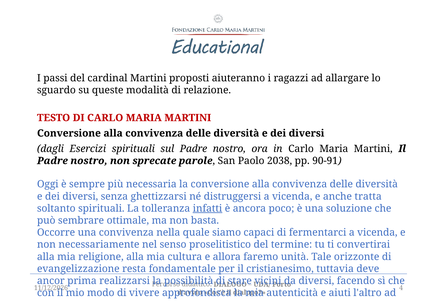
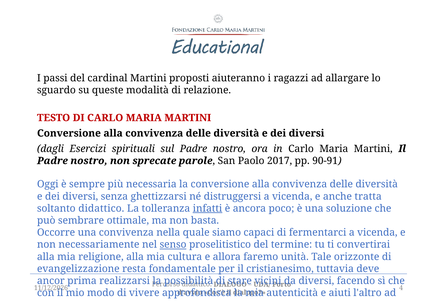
2038: 2038 -> 2017 (280, 161)
soltanto spirituali: spirituali -> didattico (101, 209)
senso underline: none -> present (173, 245)
